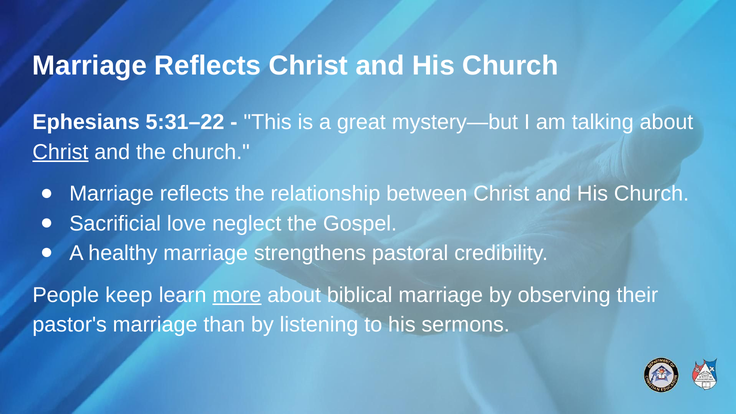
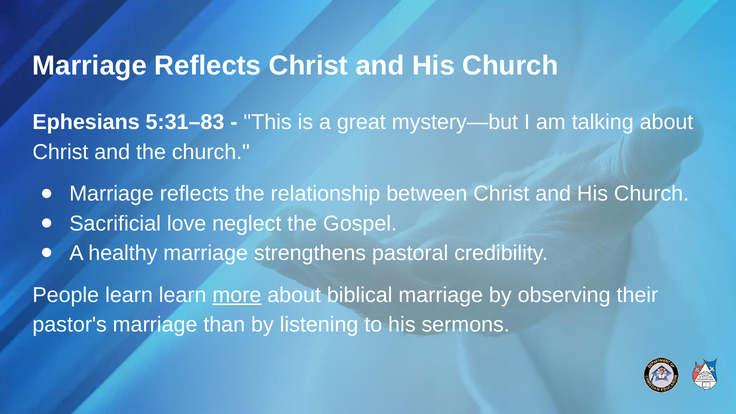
5:31–22: 5:31–22 -> 5:31–83 (185, 122)
Christ underline: present -> none (60, 152)
People keep: keep -> learn (129, 295)
